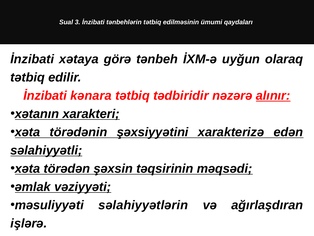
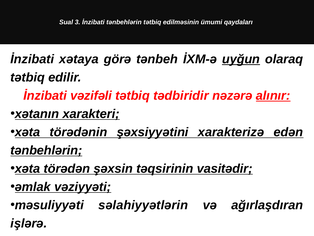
uyğun underline: none -> present (241, 59)
kənara: kənara -> vəzifəli (91, 96)
səlahiyyətli: səlahiyyətli -> tənbehlərin (46, 150)
məqsədi: məqsədi -> vasitədir (225, 168)
